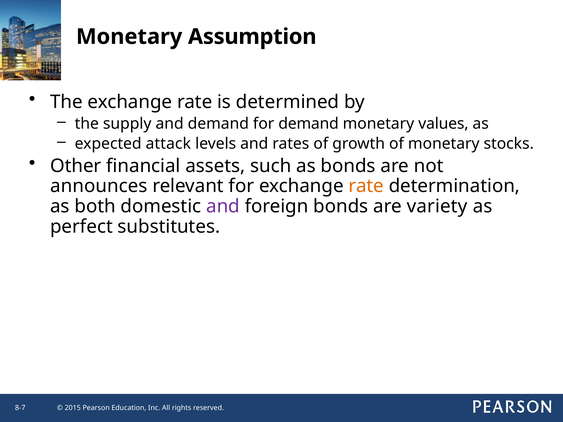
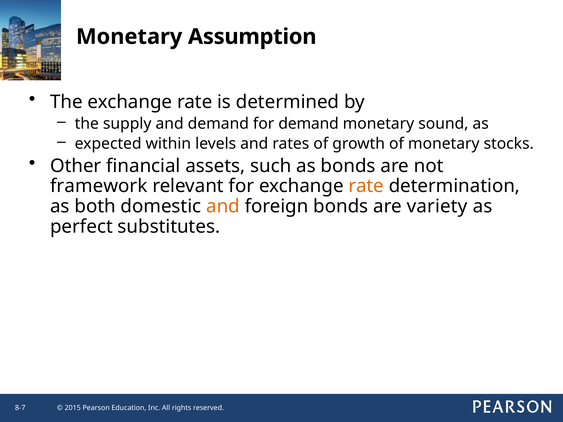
values: values -> sound (443, 124)
attack: attack -> within (168, 144)
announces: announces -> framework (99, 186)
and colour: purple -> orange (223, 206)
